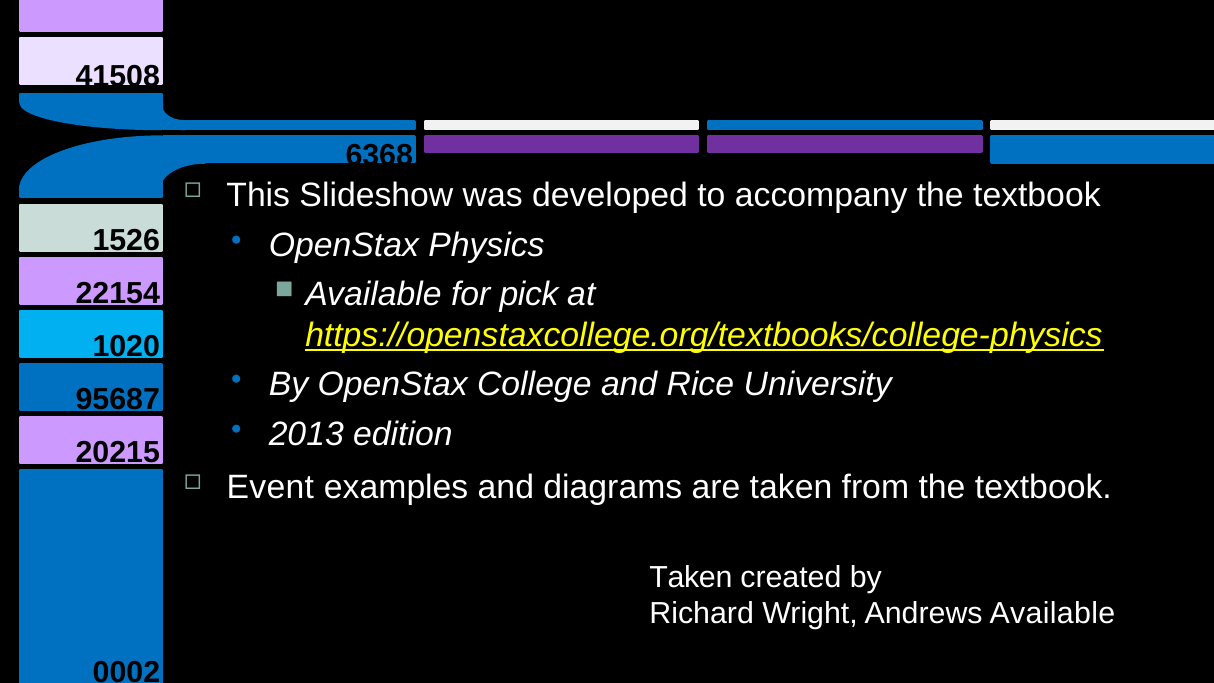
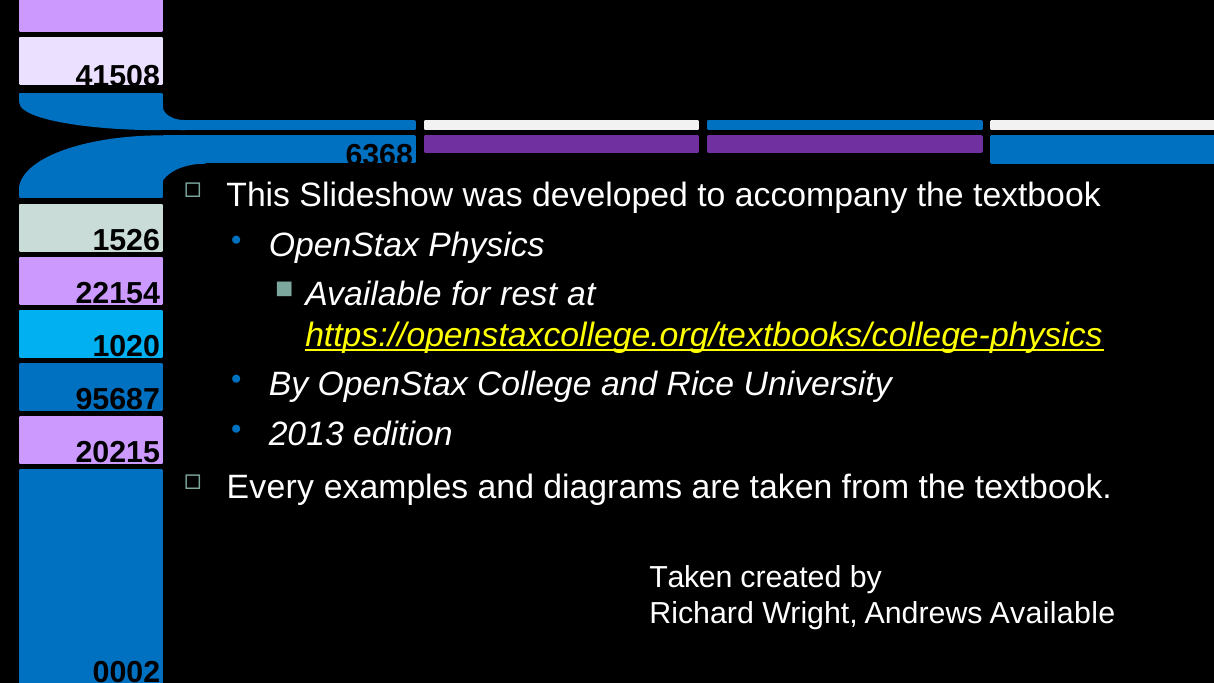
pick: pick -> rest (529, 294)
Event: Event -> Every (270, 487)
